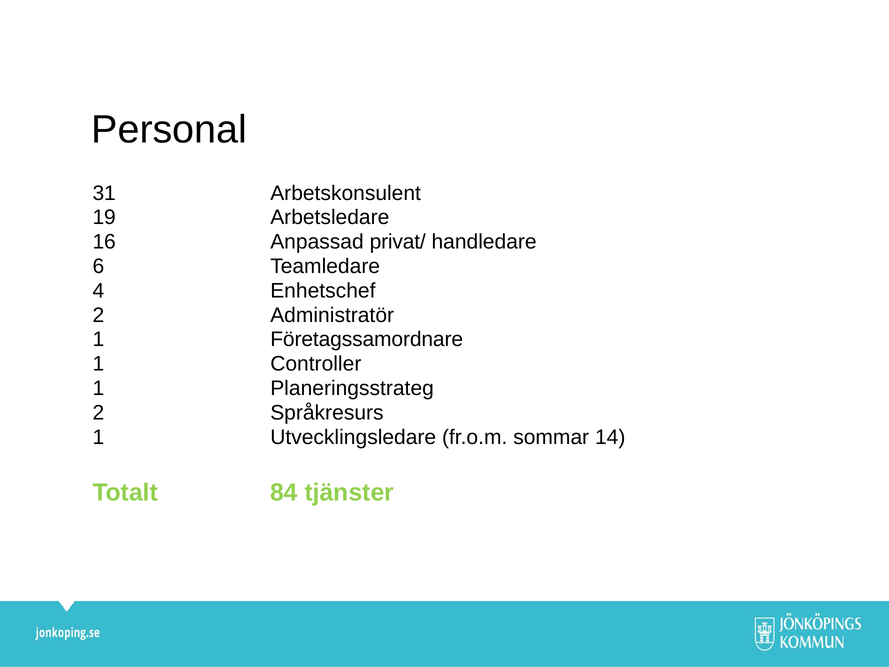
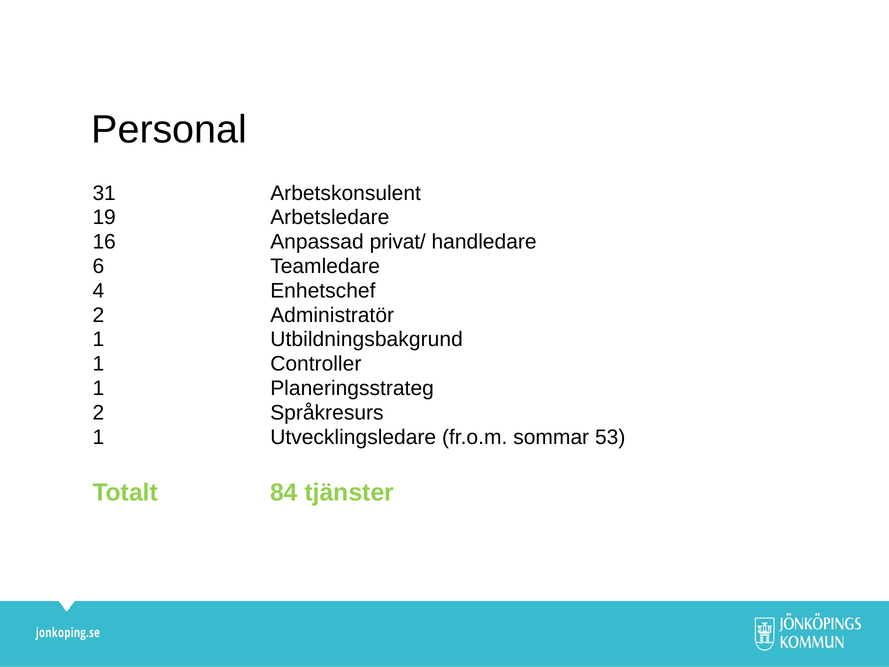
Företagssamordnare: Företagssamordnare -> Utbildningsbakgrund (367, 339)
14: 14 -> 53 (610, 437)
